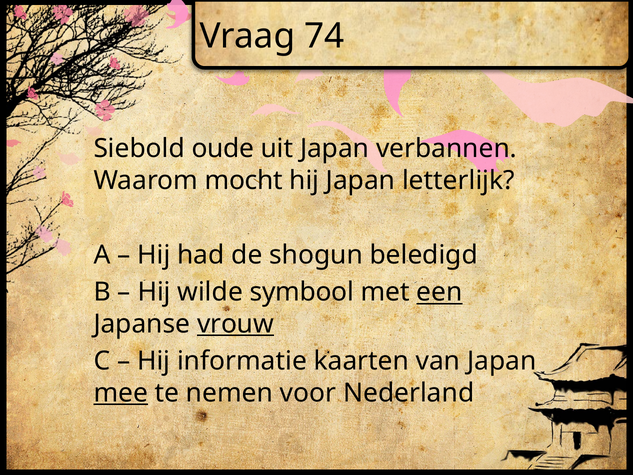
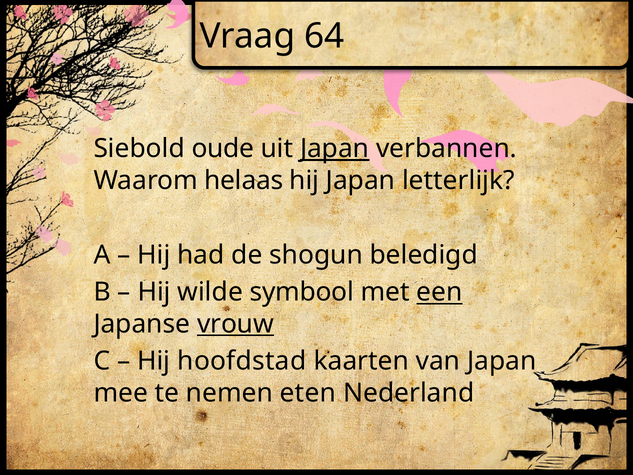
74: 74 -> 64 (324, 36)
Japan underline: none -> present (335, 149)
mocht: mocht -> helaas (244, 180)
informatie: informatie -> hoofdstad (242, 361)
mee underline: present -> none (121, 393)
voor: voor -> eten (308, 393)
